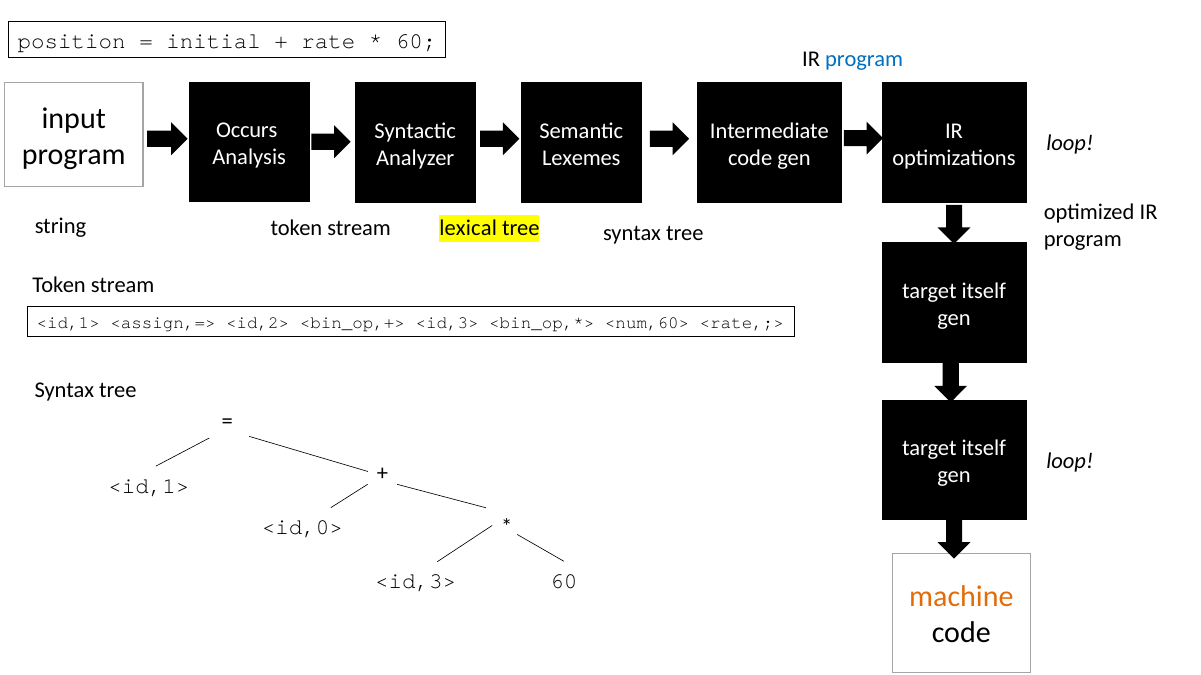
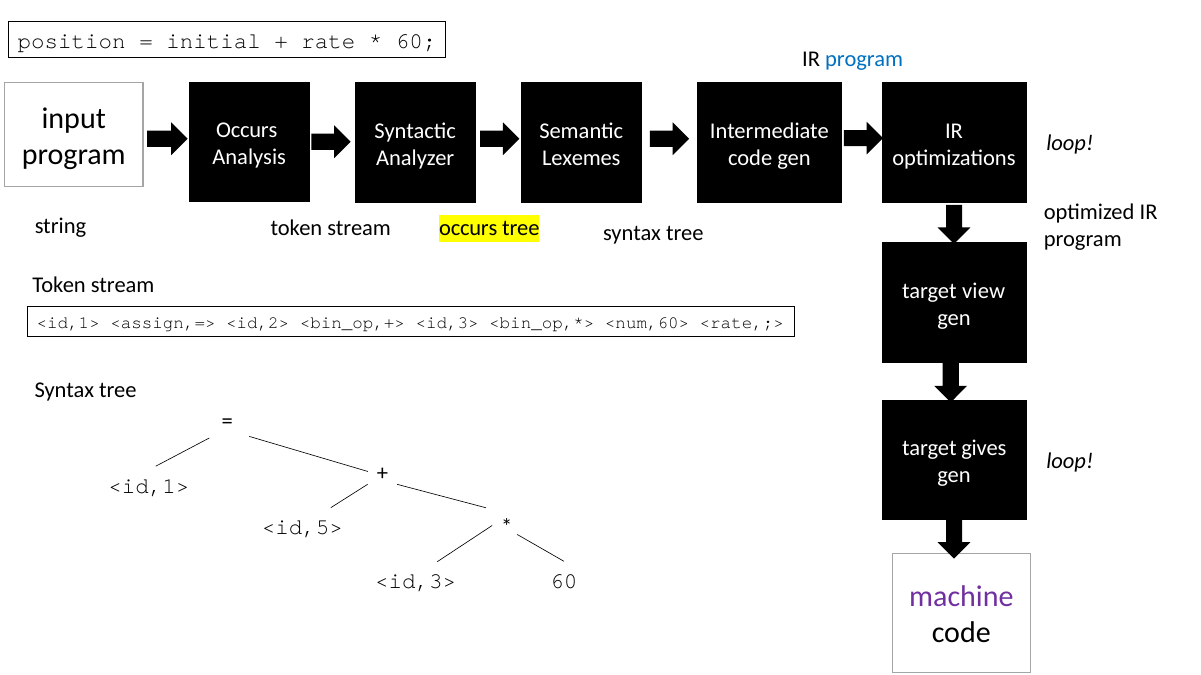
stream lexical: lexical -> occurs (468, 229)
itself: itself -> view (984, 291)
itself: itself -> gives (984, 449)
<id,0>: <id,0> -> <id,5> (302, 528)
machine colour: orange -> purple (961, 597)
